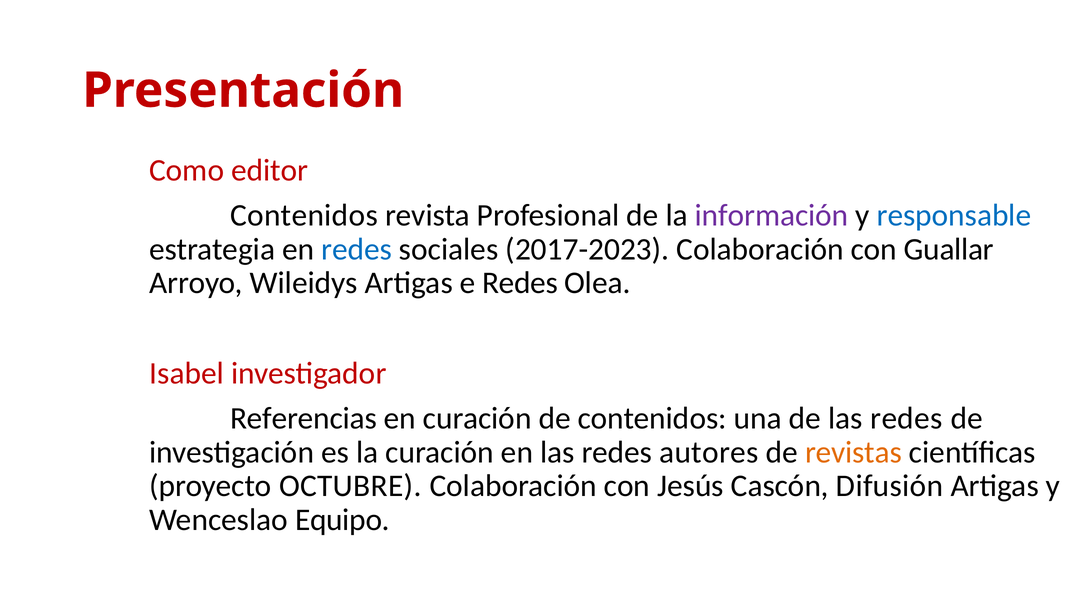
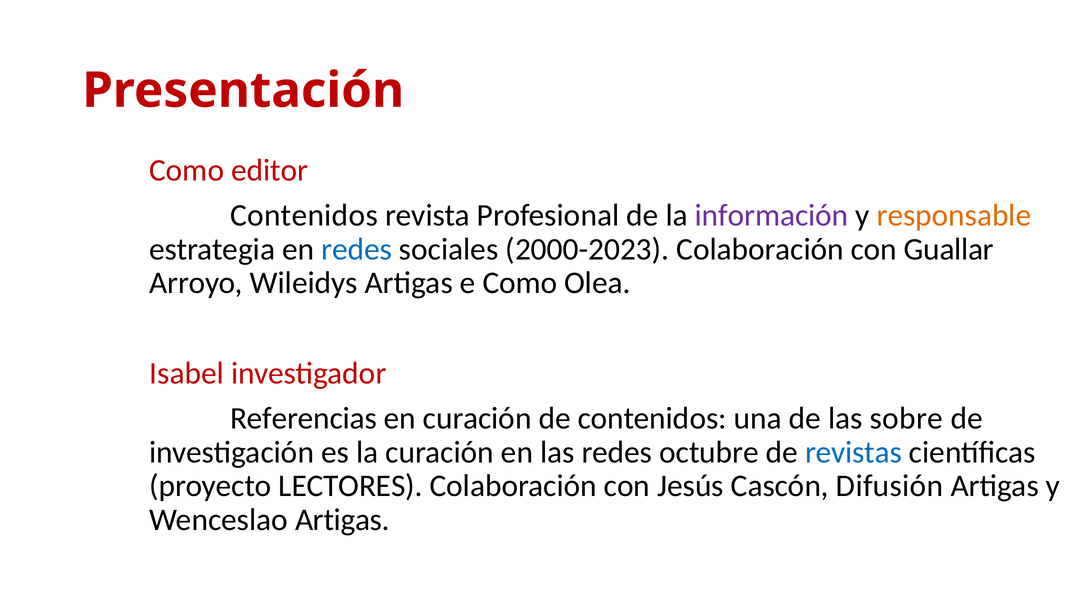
responsable colour: blue -> orange (954, 215)
2017-2023: 2017-2023 -> 2000-2023 (587, 249)
e Redes: Redes -> Como (520, 283)
de las redes: redes -> sobre (906, 419)
autores: autores -> octubre (709, 452)
revistas colour: orange -> blue (854, 452)
OCTUBRE: OCTUBRE -> LECTORES (351, 486)
Wenceslao Equipo: Equipo -> Artigas (342, 520)
